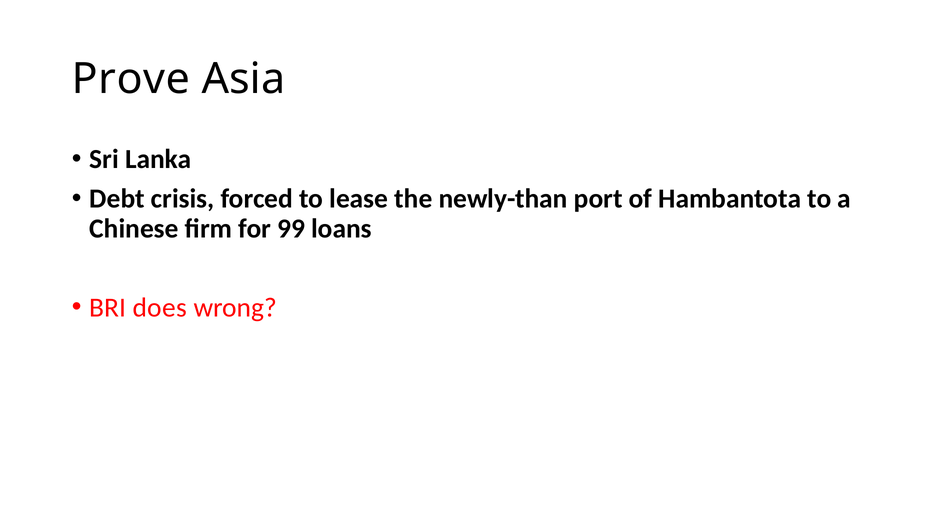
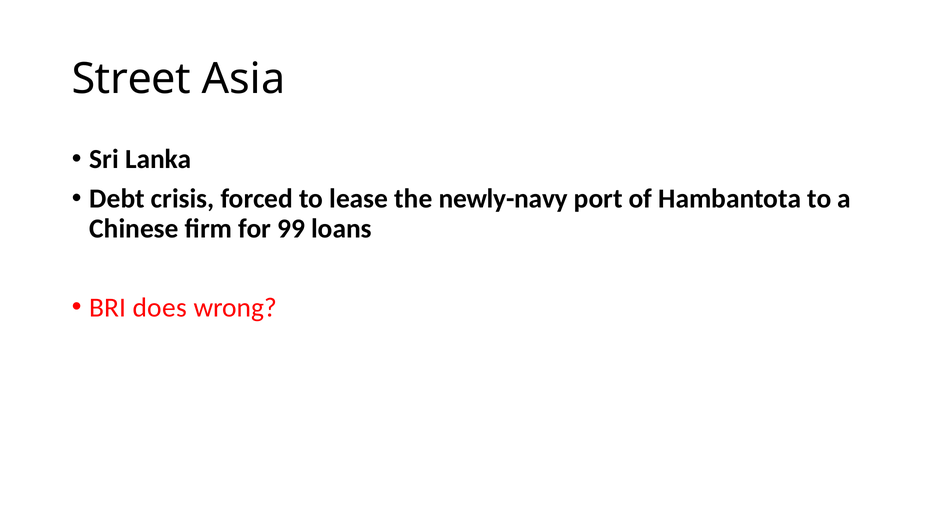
Prove: Prove -> Street (131, 79)
newly-than: newly-than -> newly-navy (503, 199)
